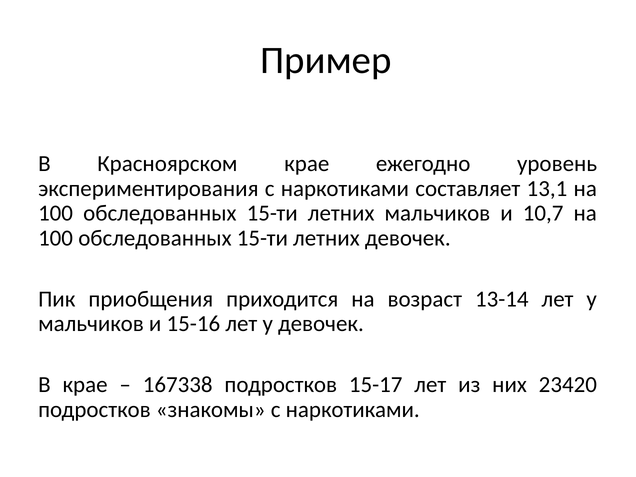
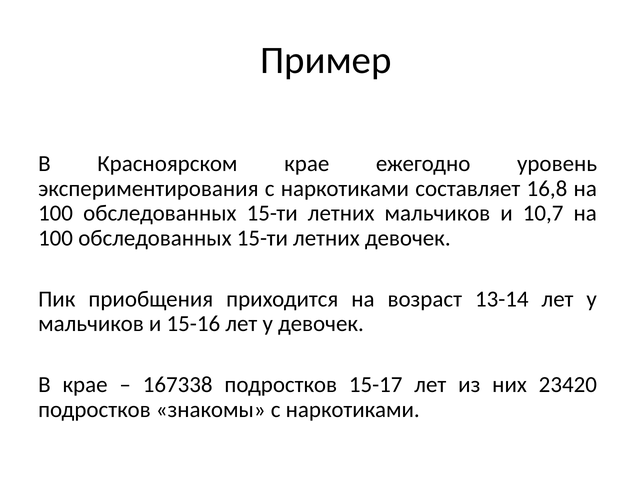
13,1: 13,1 -> 16,8 (547, 189)
